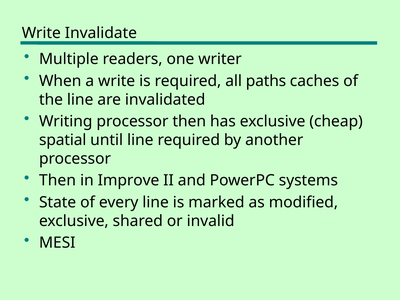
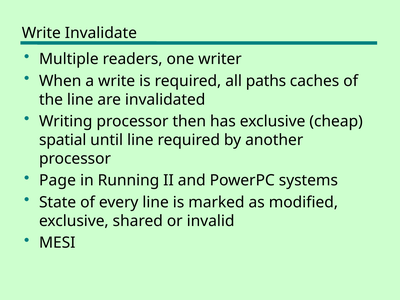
Then: Then -> Page (57, 181)
Improve: Improve -> Running (129, 181)
